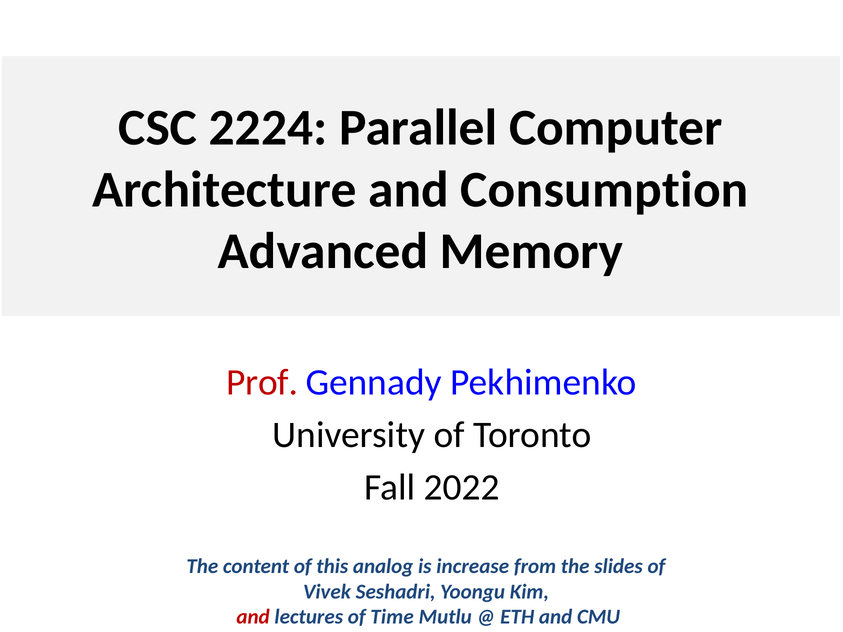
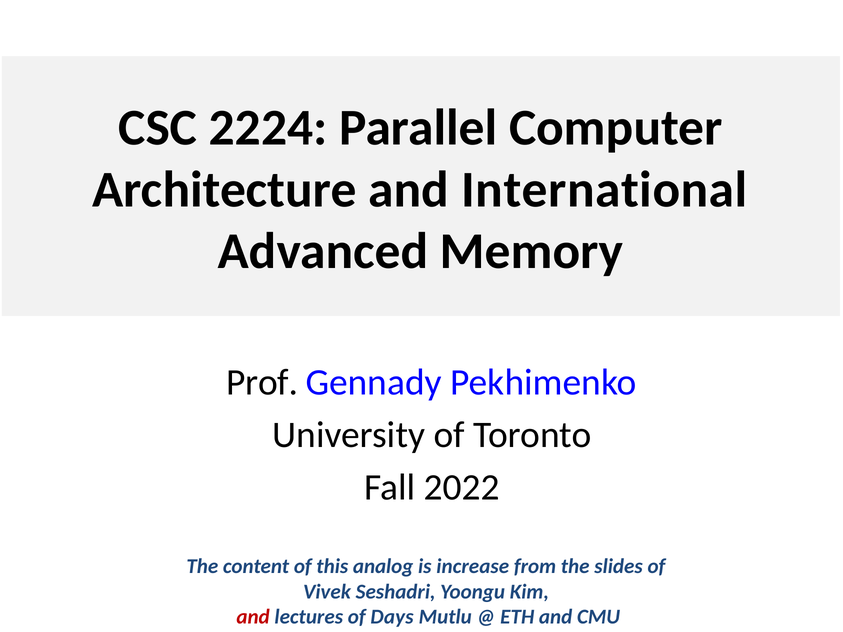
Consumption: Consumption -> International (604, 190)
Prof colour: red -> black (262, 382)
Time: Time -> Days (392, 617)
